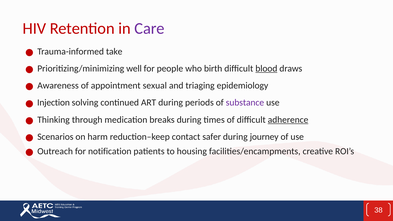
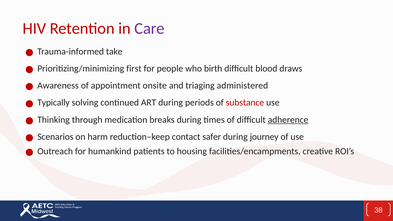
well: well -> first (134, 69)
blood underline: present -> none (266, 69)
sexual: sexual -> onsite (155, 86)
epidemiology: epidemiology -> administered (242, 86)
Injection: Injection -> Typically (53, 103)
substance colour: purple -> red (245, 103)
notification: notification -> humankind (110, 151)
